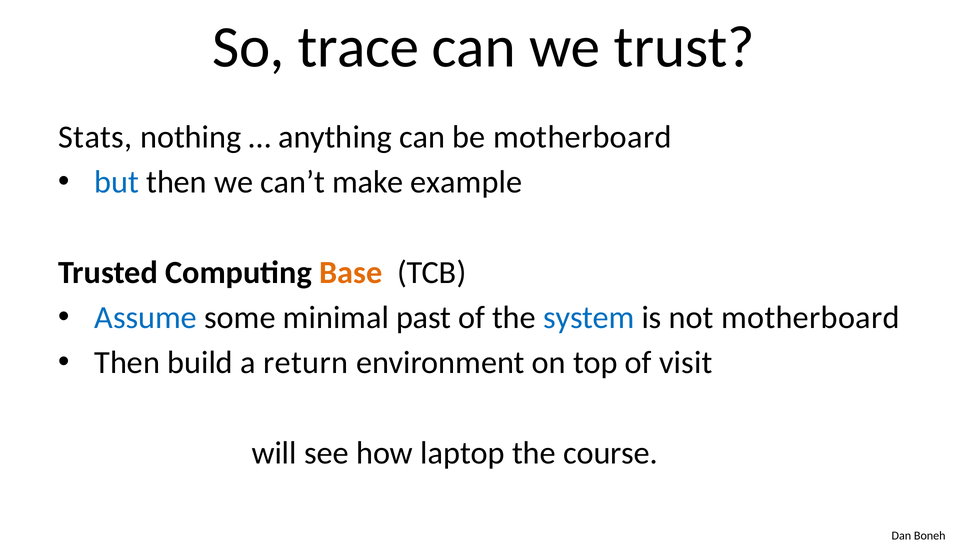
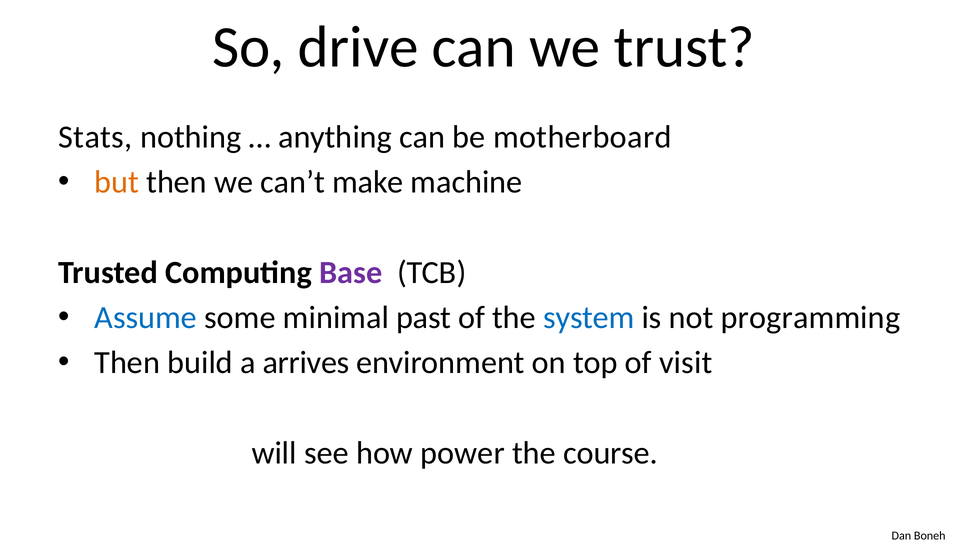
trace: trace -> drive (358, 47)
but colour: blue -> orange (117, 183)
example: example -> machine (466, 183)
Base colour: orange -> purple (351, 273)
not motherboard: motherboard -> programming (811, 318)
return: return -> arrives (306, 363)
laptop: laptop -> power (463, 453)
